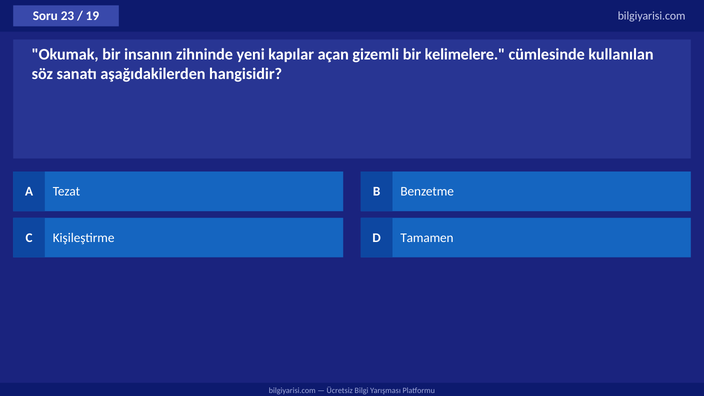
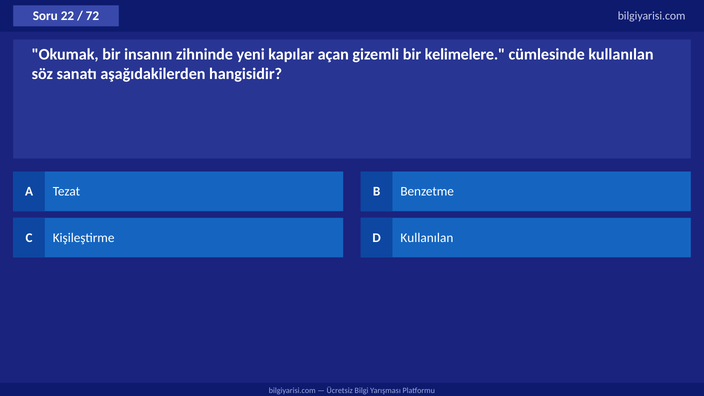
23: 23 -> 22 (67, 16)
19: 19 -> 72 (92, 16)
D Tamamen: Tamamen -> Kullanılan (427, 238)
